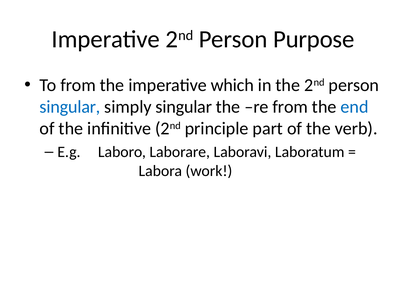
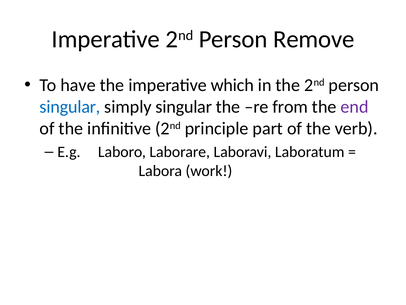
Purpose: Purpose -> Remove (314, 39)
To from: from -> have (78, 85)
end colour: blue -> purple (355, 107)
